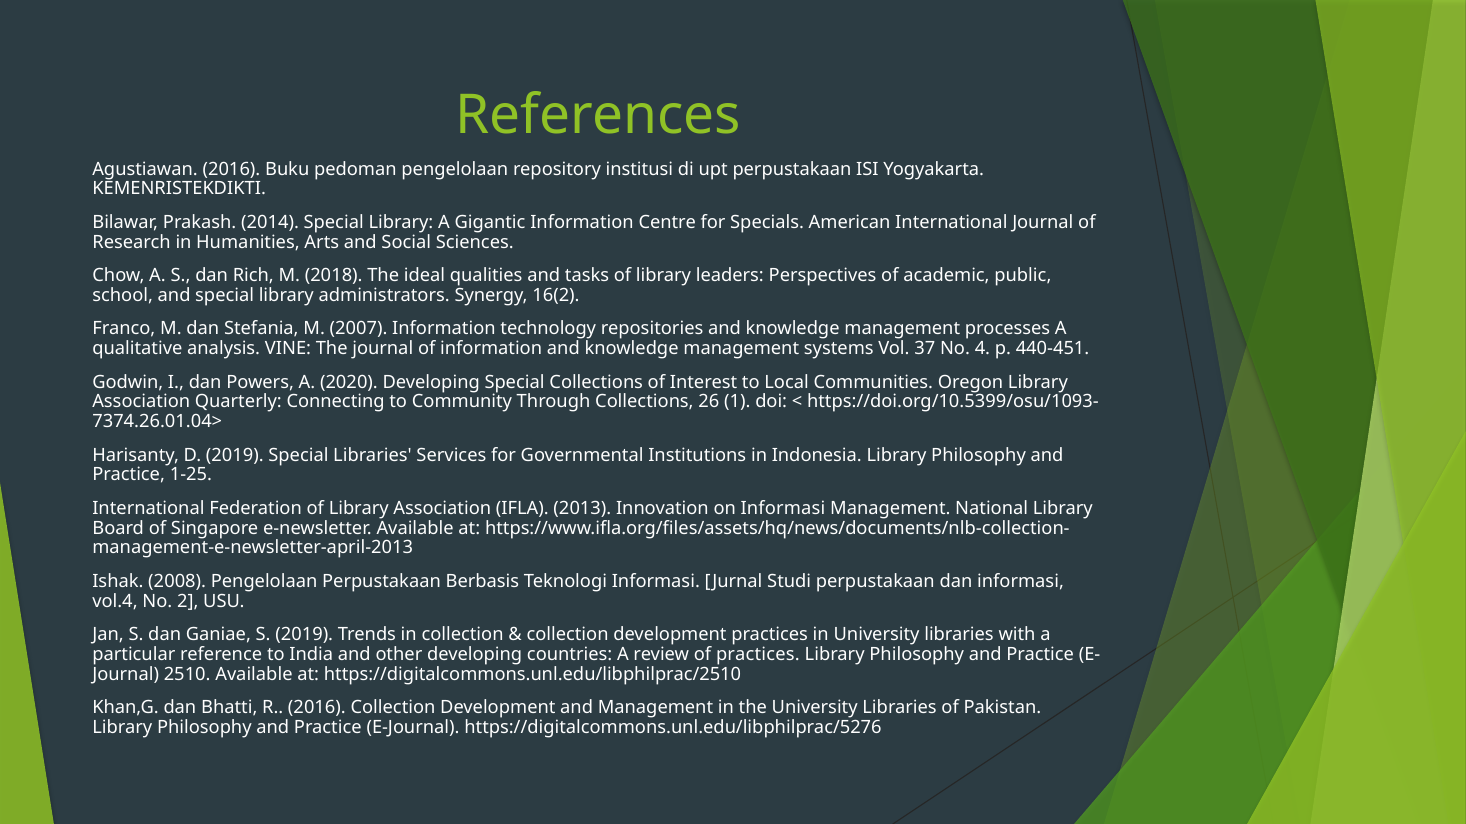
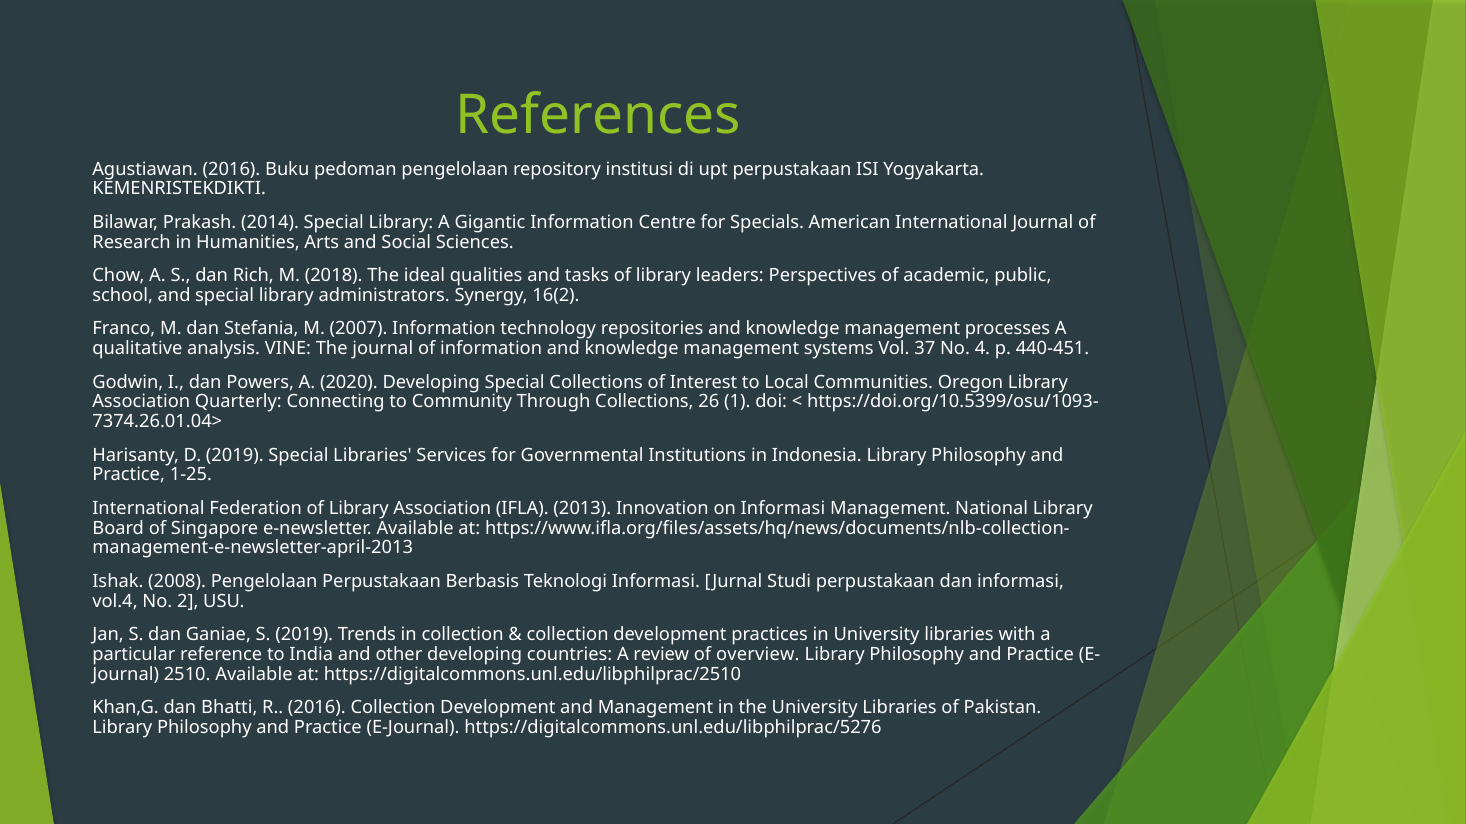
of practices: practices -> overview (758, 655)
